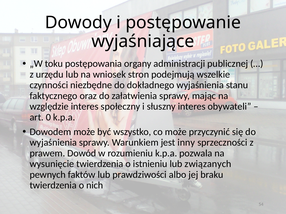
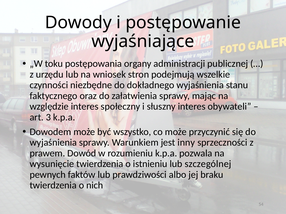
0: 0 -> 3 (48, 117)
związanych: związanych -> szczególnej (208, 164)
